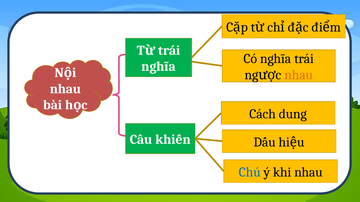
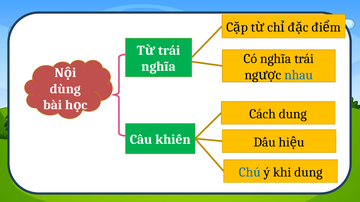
nhau colour: orange -> blue (299, 75)
nhau: nhau -> dùng (65, 89)
khi nhau: nhau -> dung (308, 173)
